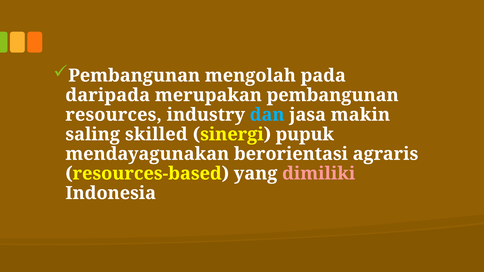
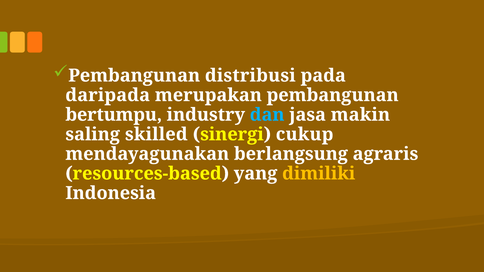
mengolah: mengolah -> distribusi (250, 76)
resources: resources -> bertumpu (114, 115)
pupuk: pupuk -> cukup (305, 134)
berorientasi: berorientasi -> berlangsung (291, 154)
dimiliki colour: pink -> yellow (319, 174)
